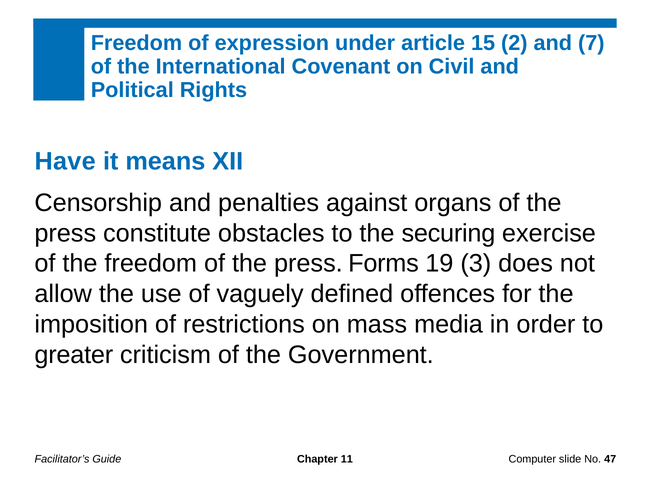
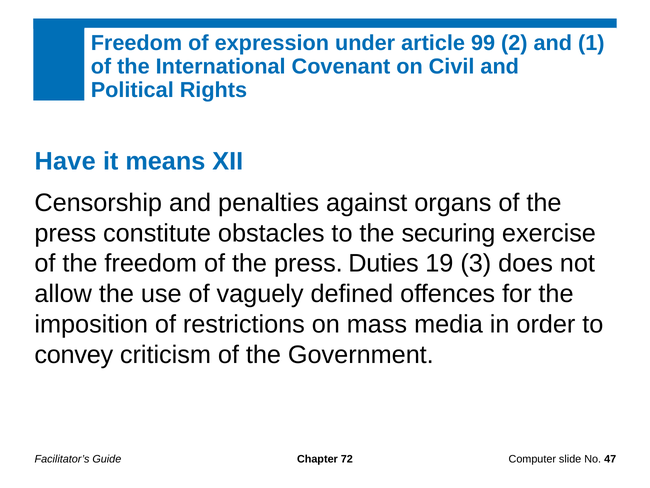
15: 15 -> 99 (483, 43)
7: 7 -> 1 (591, 43)
Forms: Forms -> Duties (384, 263)
greater: greater -> convey (74, 354)
11: 11 -> 72 (347, 459)
